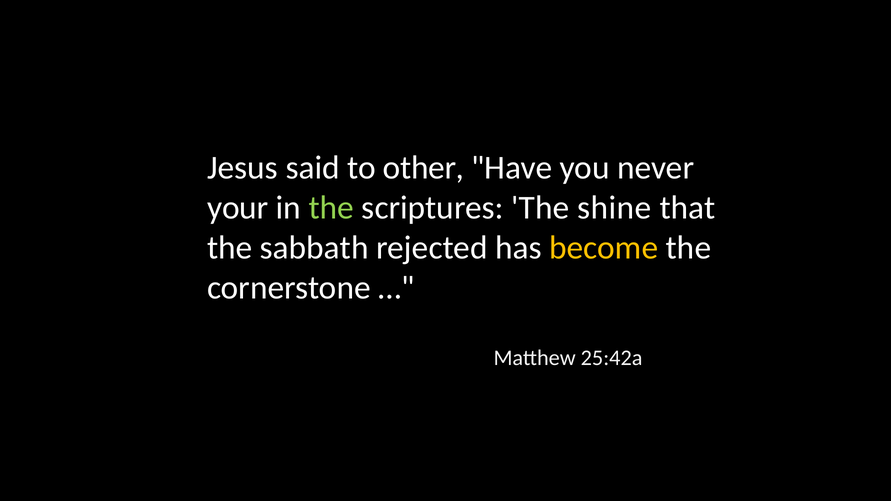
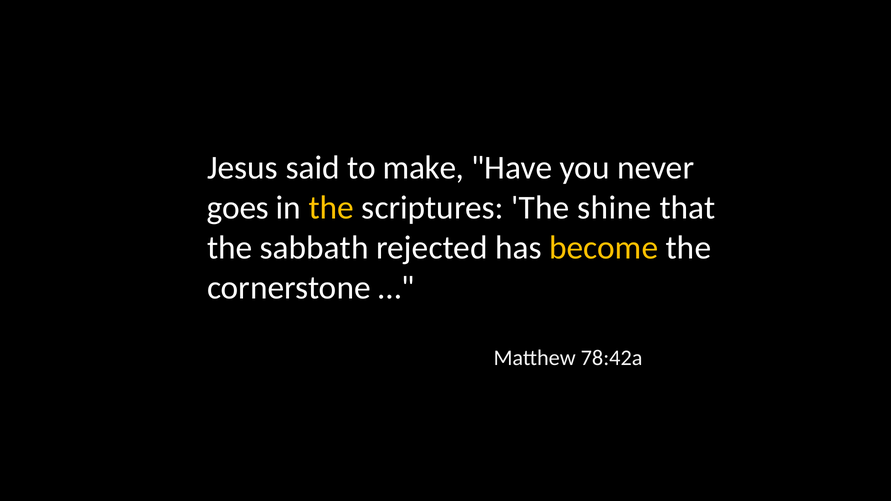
other: other -> make (424, 168)
your: your -> goes (238, 208)
the colour: light green -> yellow (331, 208)
25:42a: 25:42a -> 78:42a (612, 358)
